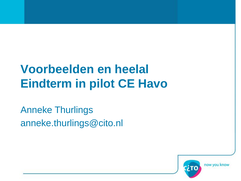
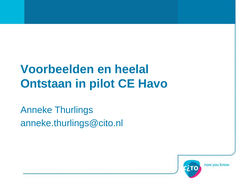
Eindterm: Eindterm -> Ontstaan (46, 84)
